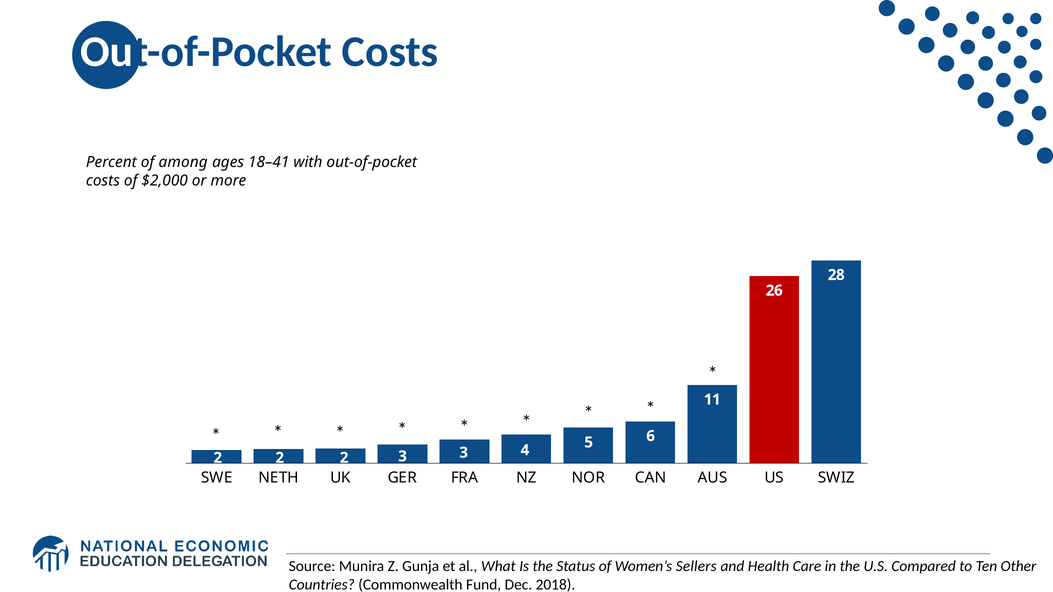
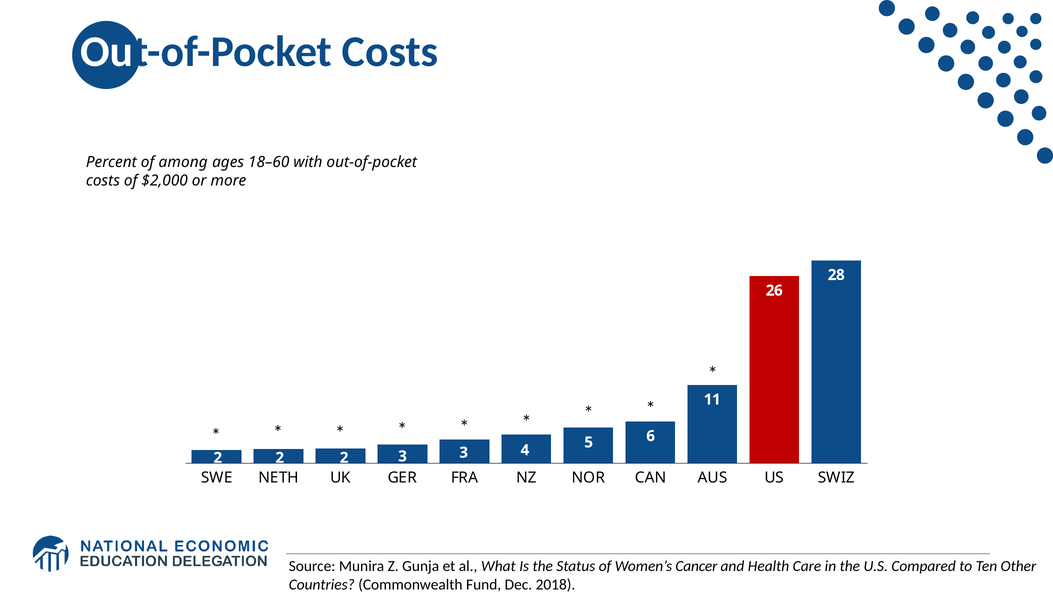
18–41: 18–41 -> 18–60 (269, 162)
Sellers: Sellers -> Cancer (696, 566)
